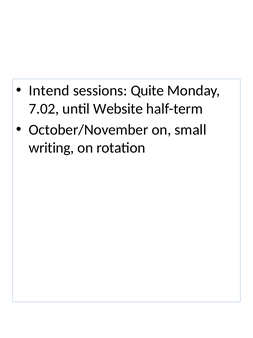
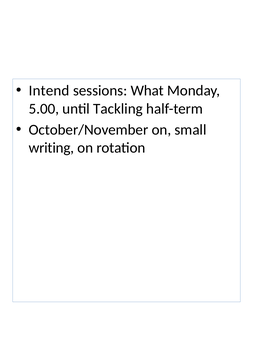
Quite: Quite -> What (147, 90)
7.02: 7.02 -> 5.00 (44, 108)
Website: Website -> Tackling (118, 108)
